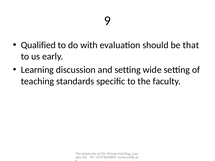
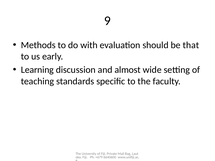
Qualified: Qualified -> Methods (38, 45)
and setting: setting -> almost (128, 70)
